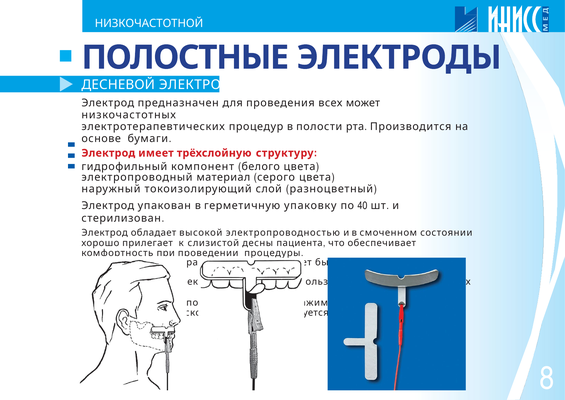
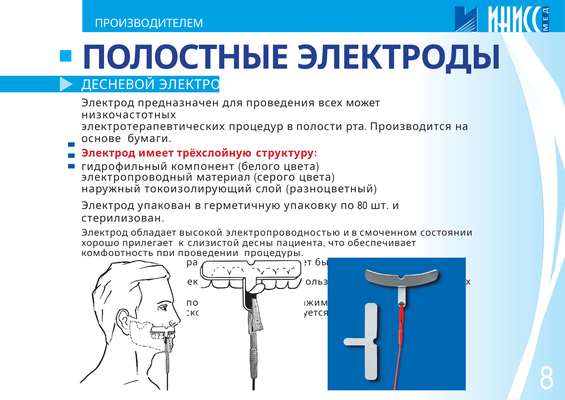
НИЗКОЧАСТОТНОЙ: НИЗКОЧАСТОТНОЙ -> ПРОИЗВОДИТЕЛЕМ (149, 23)
40: 40 -> 80 (362, 205)
